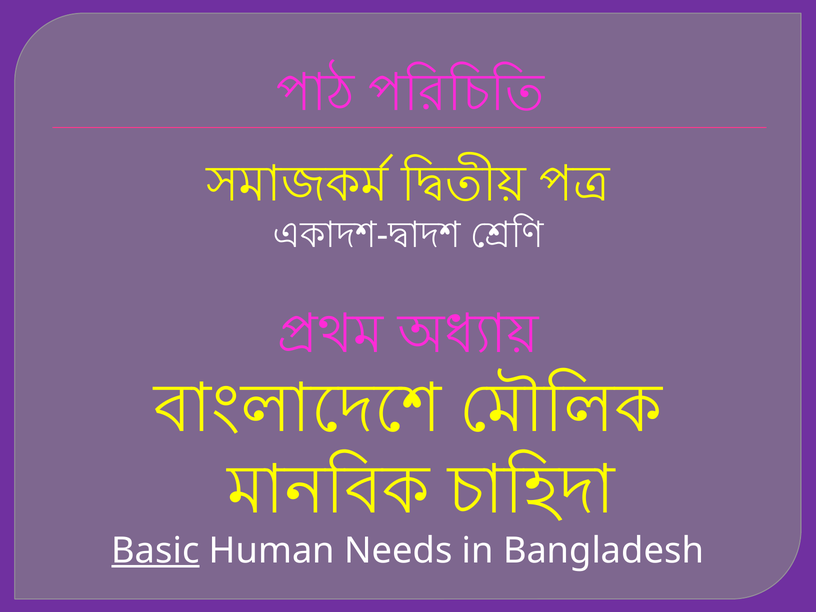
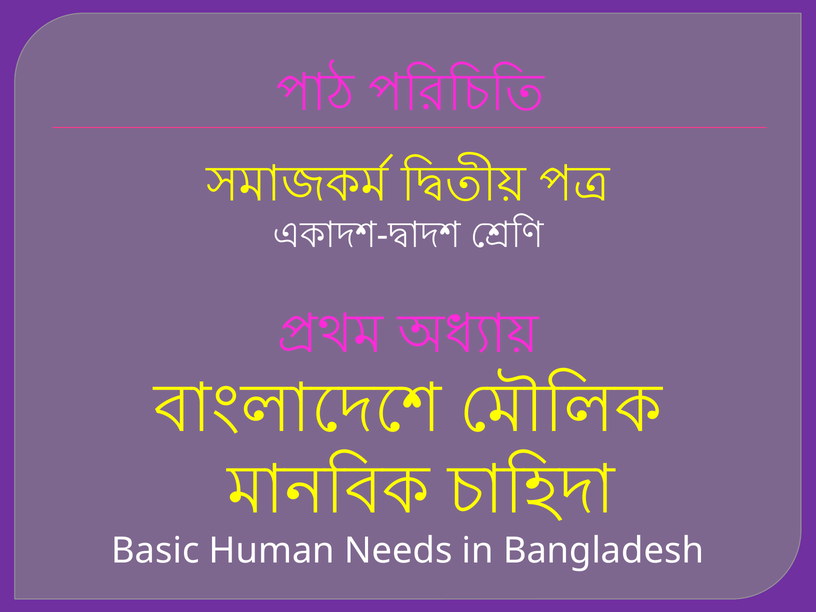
Basic underline: present -> none (155, 551)
